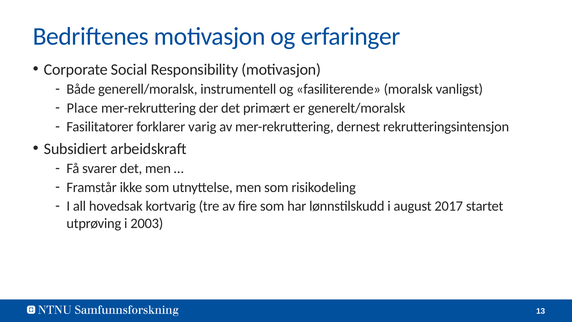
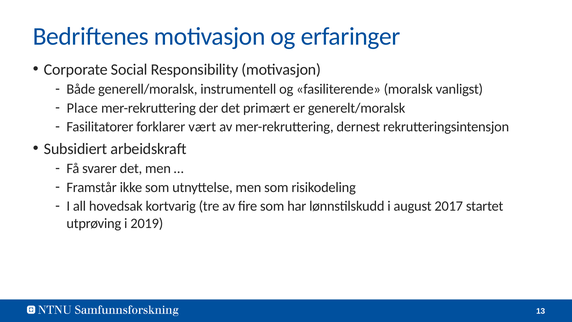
varig: varig -> vært (202, 127)
2003: 2003 -> 2019 (147, 223)
